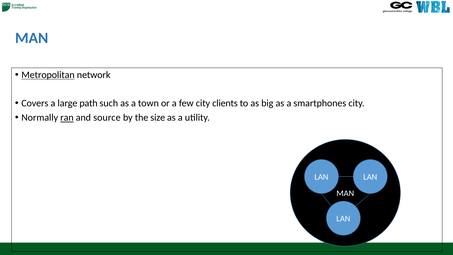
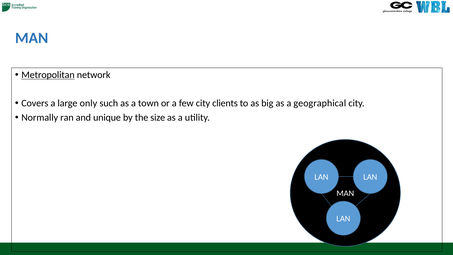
path: path -> only (88, 103)
smartphones: smartphones -> geographical (320, 103)
ran underline: present -> none (67, 118)
source: source -> unique (107, 118)
